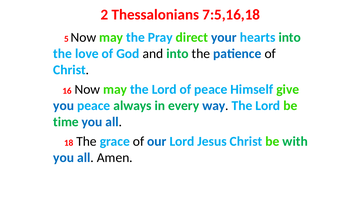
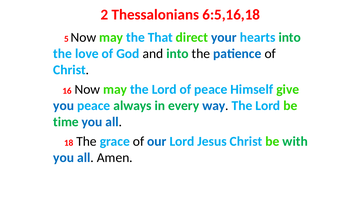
7:5,16,18: 7:5,16,18 -> 6:5,16,18 (231, 15)
Pray: Pray -> That (160, 37)
